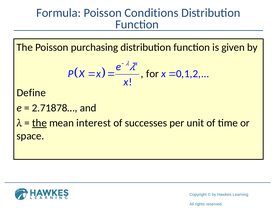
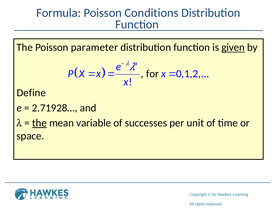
purchasing: purchasing -> parameter (94, 47)
given underline: none -> present (233, 47)
2.71878…: 2.71878… -> 2.71928… (55, 108)
interest: interest -> variable (94, 123)
